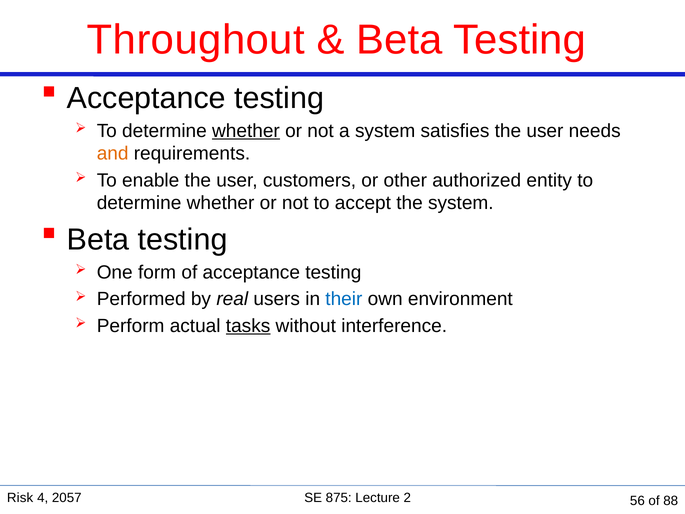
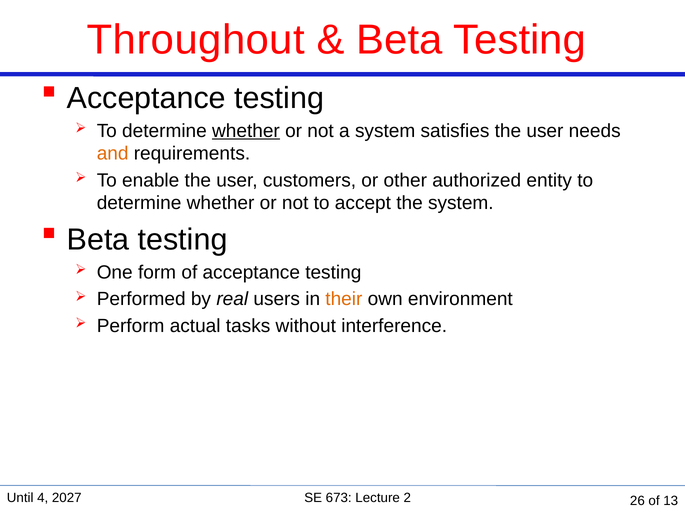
their colour: blue -> orange (344, 299)
tasks underline: present -> none (248, 326)
Risk: Risk -> Until (20, 498)
2057: 2057 -> 2027 (67, 498)
875: 875 -> 673 (339, 498)
56: 56 -> 26 (637, 500)
88: 88 -> 13 (671, 500)
